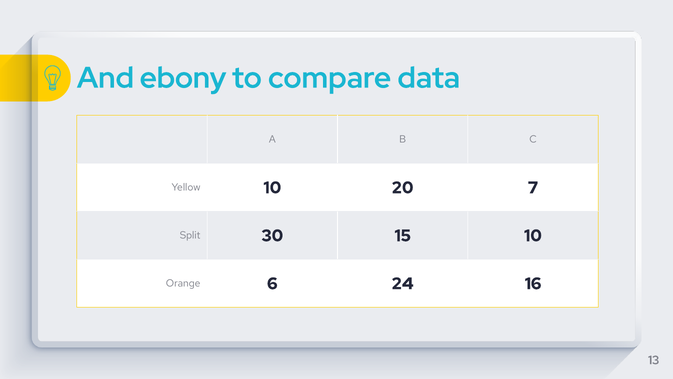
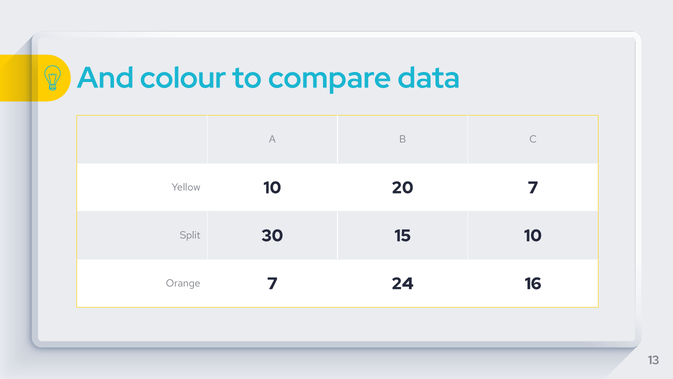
ebony: ebony -> colour (183, 78)
Orange 6: 6 -> 7 (272, 283)
